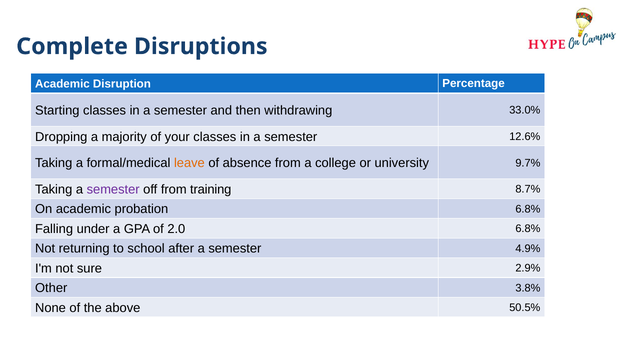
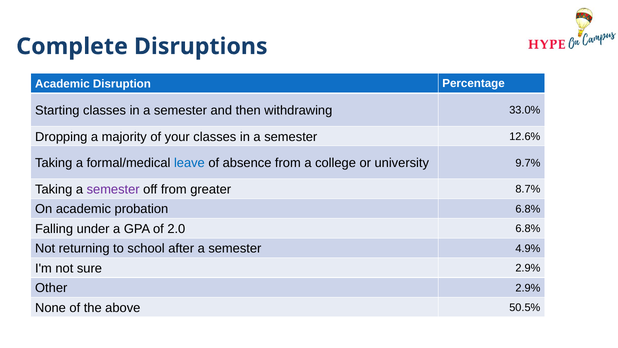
leave colour: orange -> blue (189, 163)
training: training -> greater (211, 189)
Other 3.8%: 3.8% -> 2.9% (528, 288)
